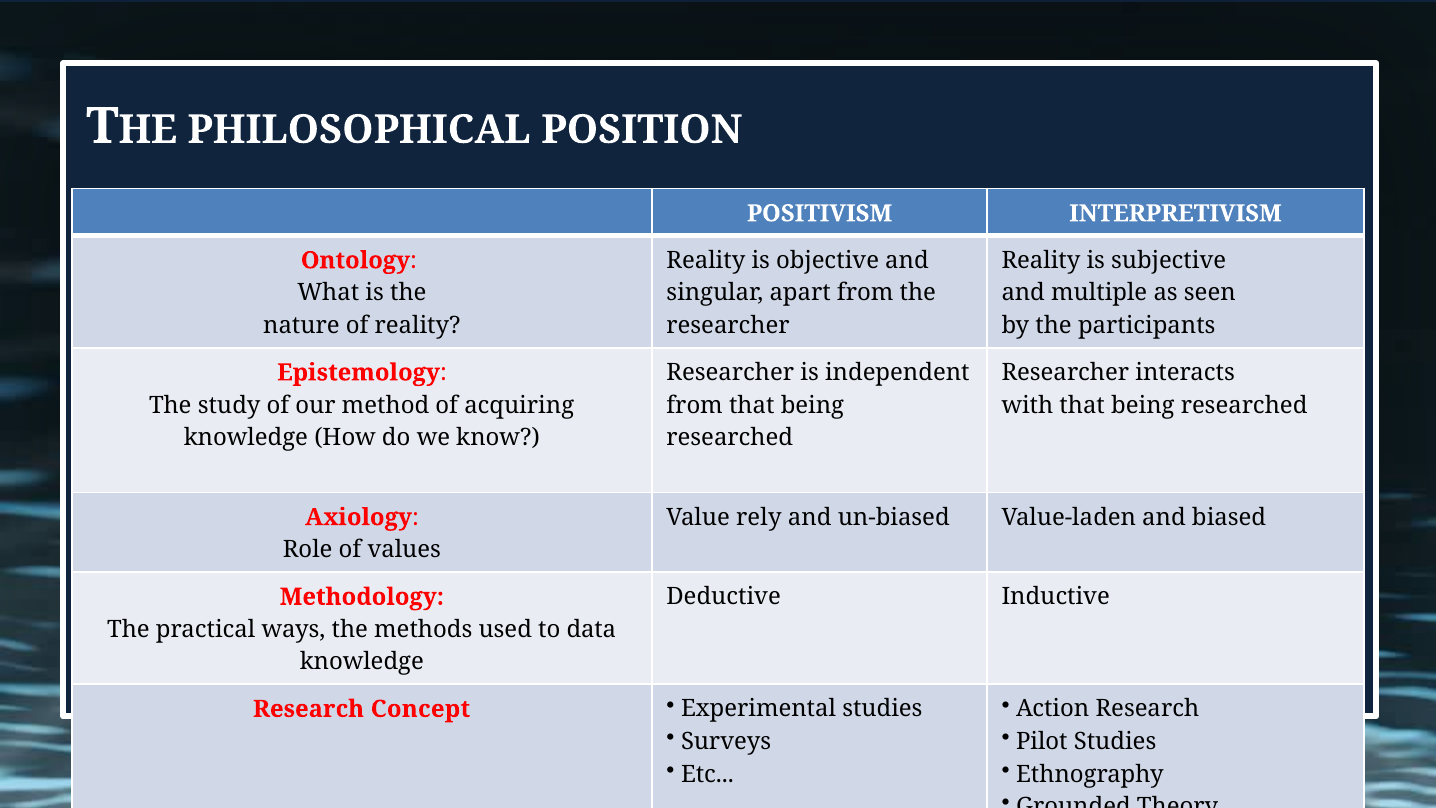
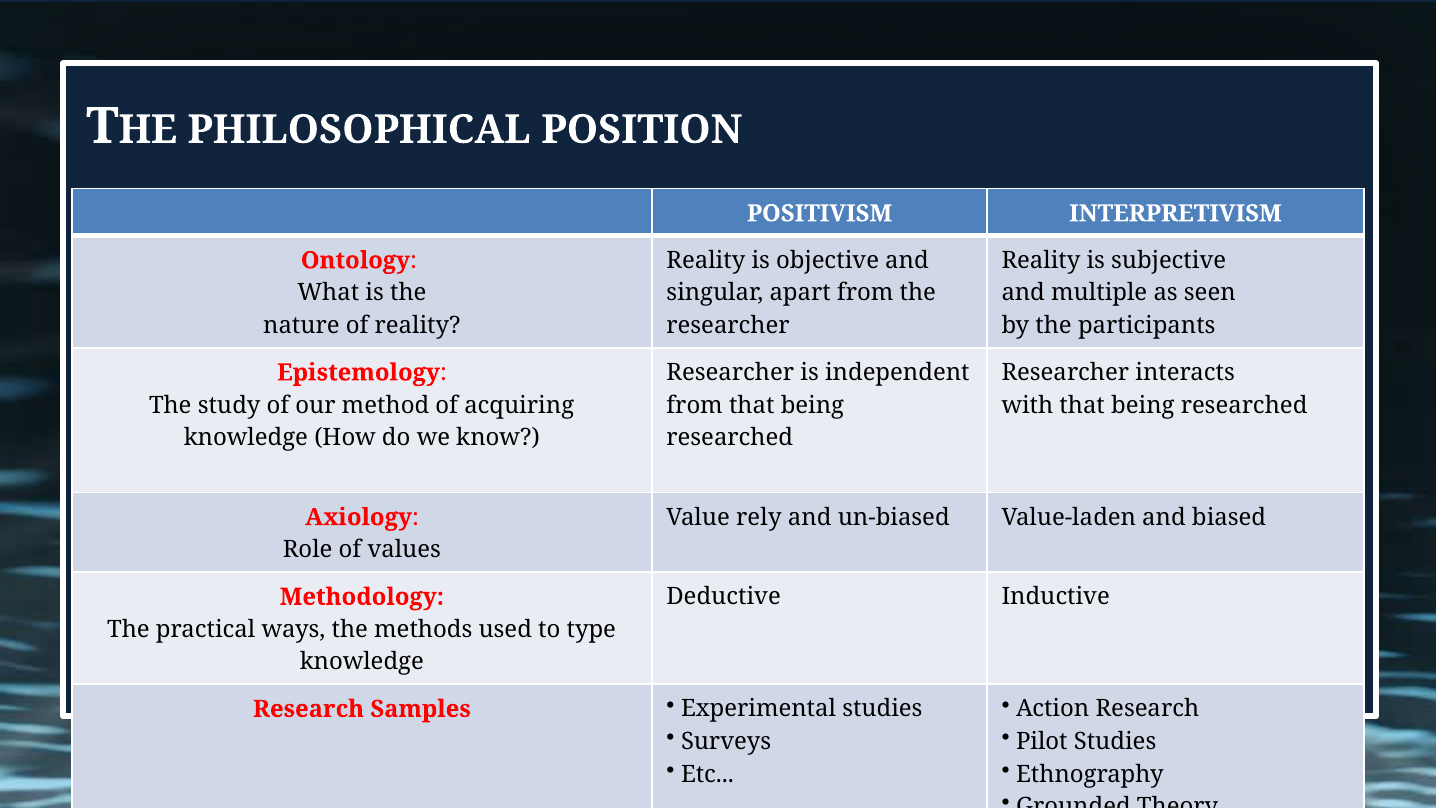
data: data -> type (591, 629)
Concept: Concept -> Samples (421, 709)
